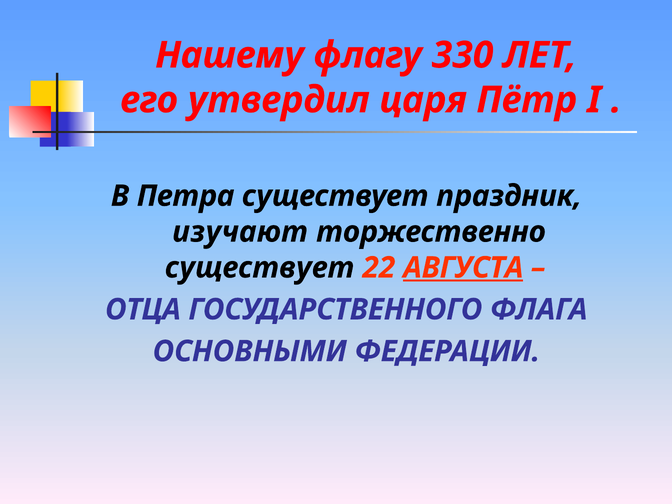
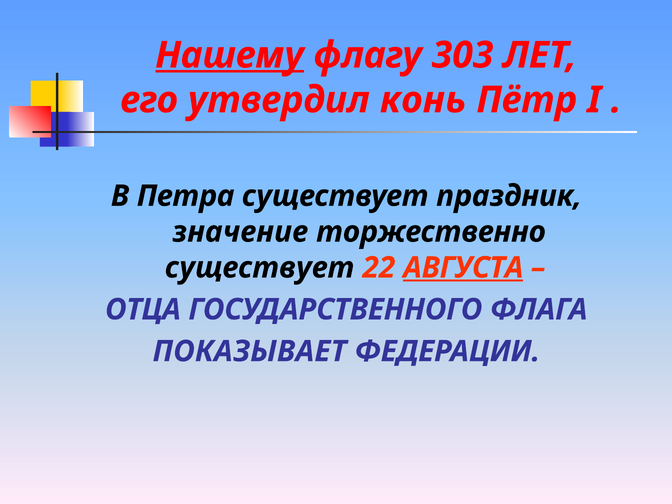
Нашему underline: none -> present (230, 55)
330: 330 -> 303 (463, 55)
царя: царя -> конь (423, 100)
изучают: изучают -> значение (240, 232)
ОСНОВНЫМИ: ОСНОВНЫМИ -> ПОКАЗЫВАЕТ (249, 351)
